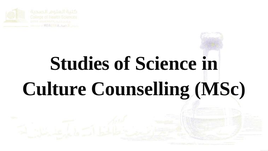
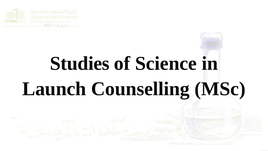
Culture: Culture -> Launch (54, 89)
